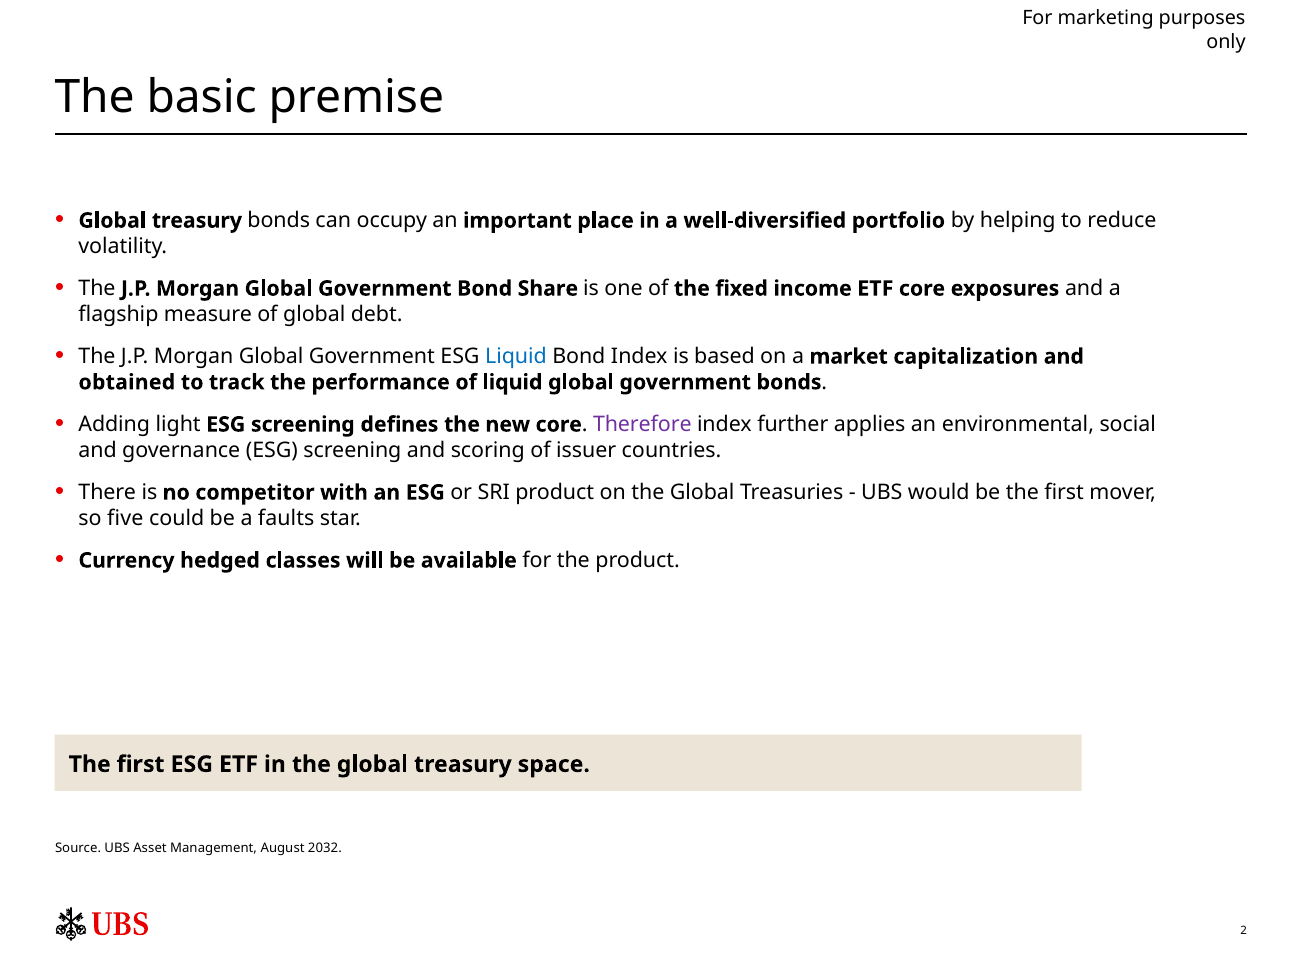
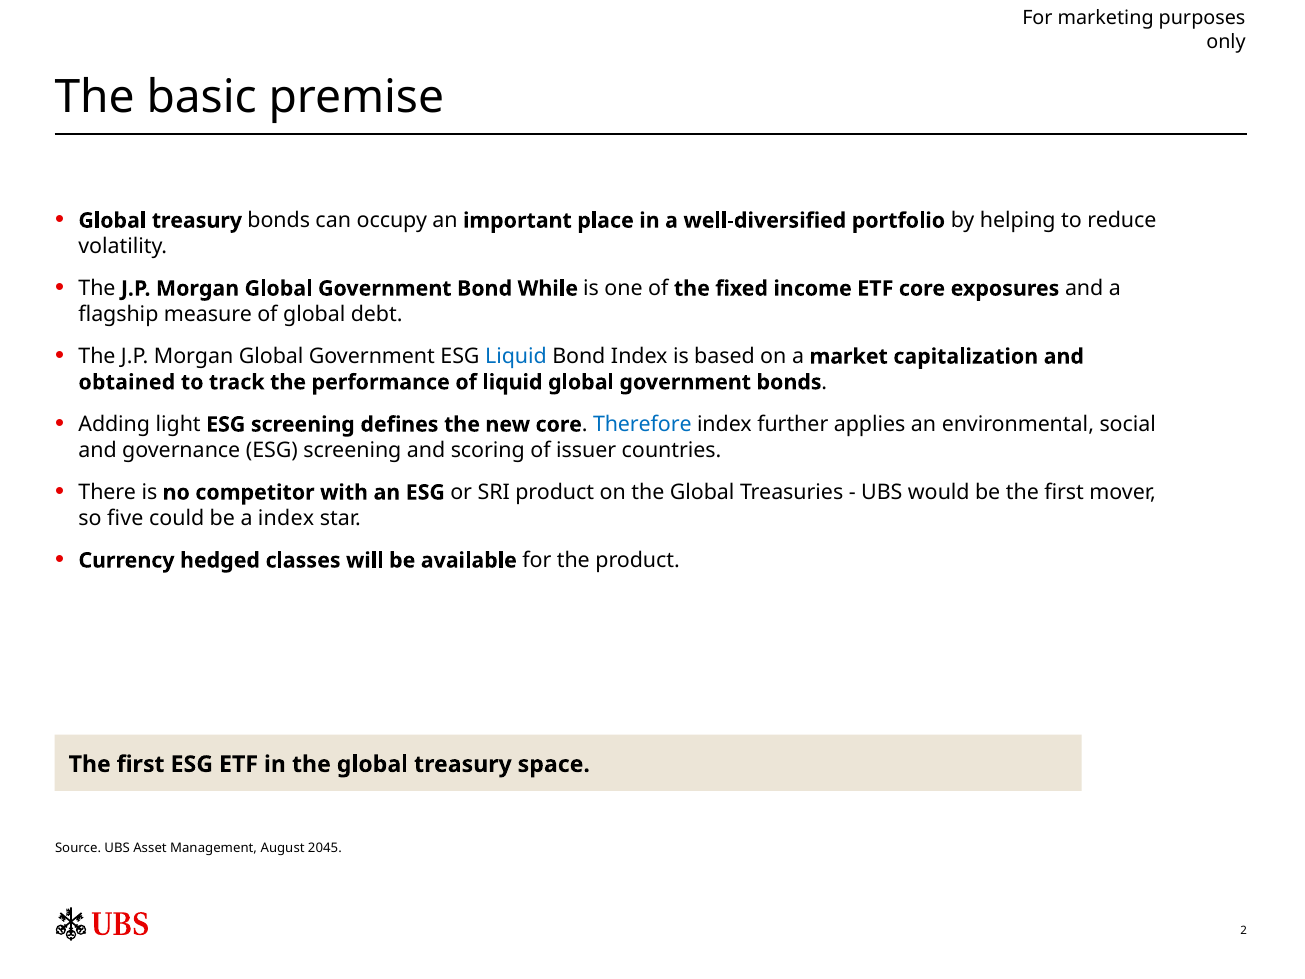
Share: Share -> While (548, 288)
Therefore colour: purple -> blue (642, 424)
a faults: faults -> index (286, 518)
2032: 2032 -> 2045 (325, 848)
